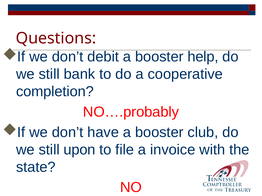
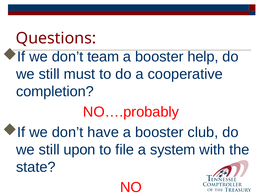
debit: debit -> team (103, 57)
bank: bank -> must (79, 74)
invoice: invoice -> system (173, 150)
